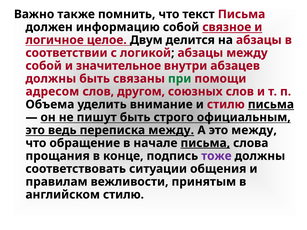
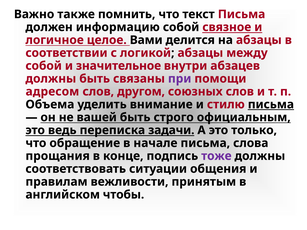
Двум: Двум -> Вами (146, 40)
при colour: green -> purple (180, 79)
пишут: пишут -> вашей (97, 117)
переписка между: между -> задачи (171, 130)
это между: между -> только (254, 130)
письма underline: present -> none (205, 143)
английском стилю: стилю -> чтобы (124, 195)
